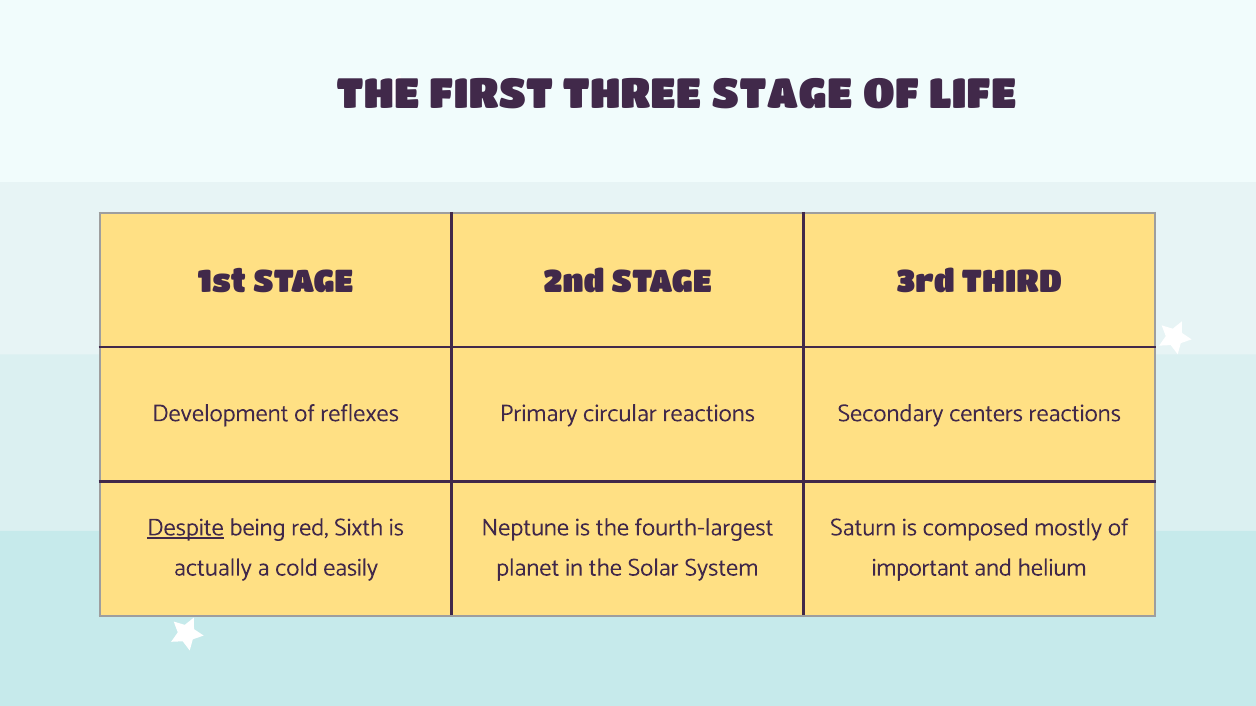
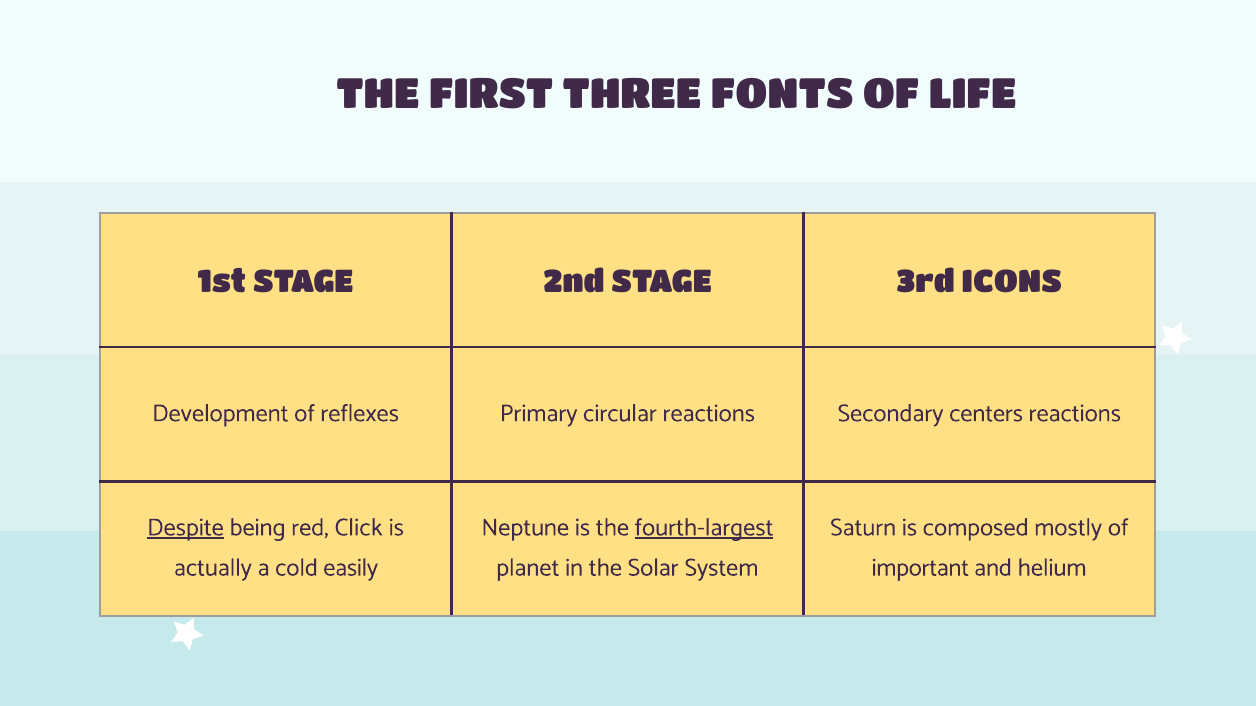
THREE STAGE: STAGE -> FONTS (782, 95)
THIRD: THIRD -> ICONS (1012, 283)
Sixth: Sixth -> Click (358, 528)
fourth-largest underline: none -> present (704, 528)
